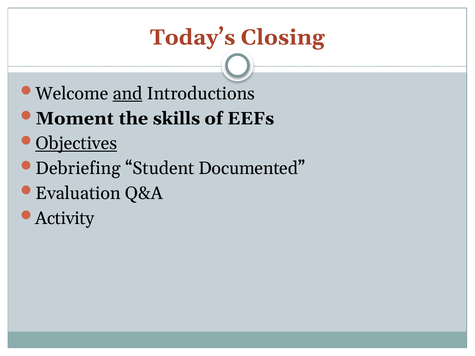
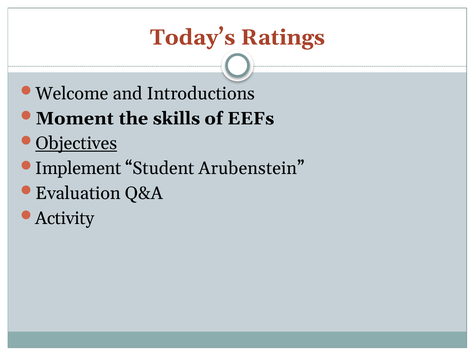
Closing: Closing -> Ratings (283, 37)
and underline: present -> none (128, 94)
Debriefing: Debriefing -> Implement (78, 169)
Documented: Documented -> Arubenstein (252, 169)
